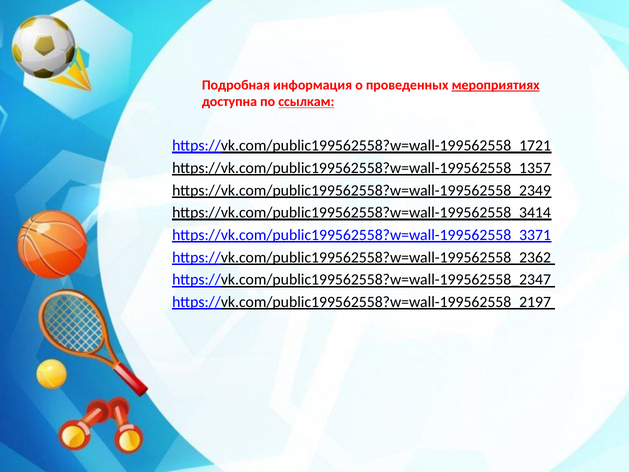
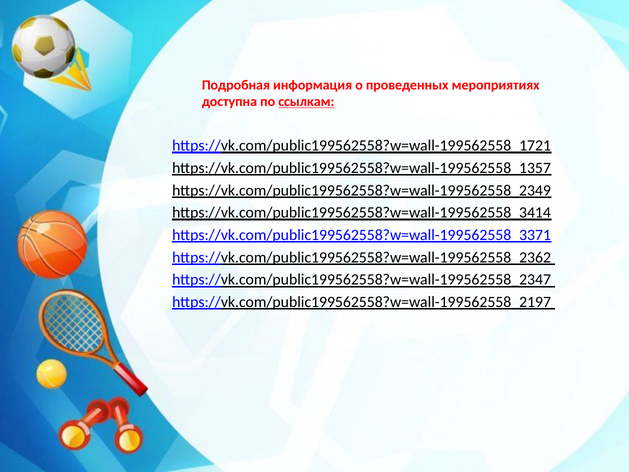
мероприятиях underline: present -> none (496, 85)
